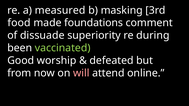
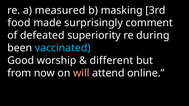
foundations: foundations -> surprisingly (94, 23)
dissuade: dissuade -> defeated (42, 35)
vaccinated colour: light green -> light blue (63, 48)
defeated: defeated -> different (111, 61)
